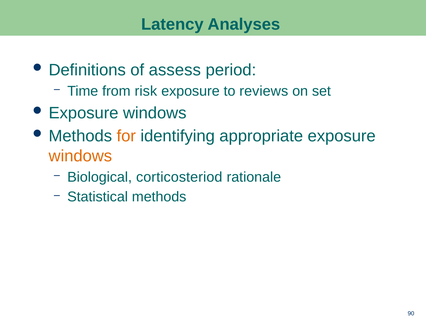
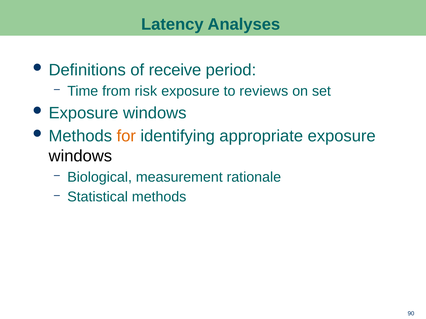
assess: assess -> receive (175, 70)
windows colour: orange -> black (80, 156)
corticosteriod: corticosteriod -> measurement (179, 177)
